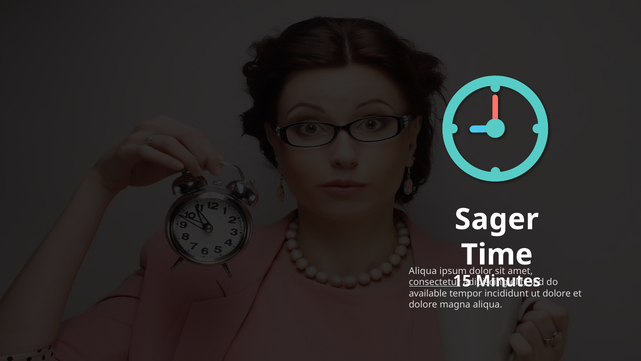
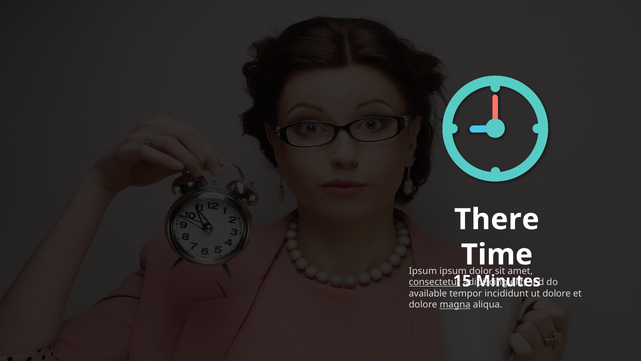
Sager: Sager -> There (497, 219)
Aliqua: Aliqua -> Ipsum (423, 271)
magna underline: none -> present (455, 304)
